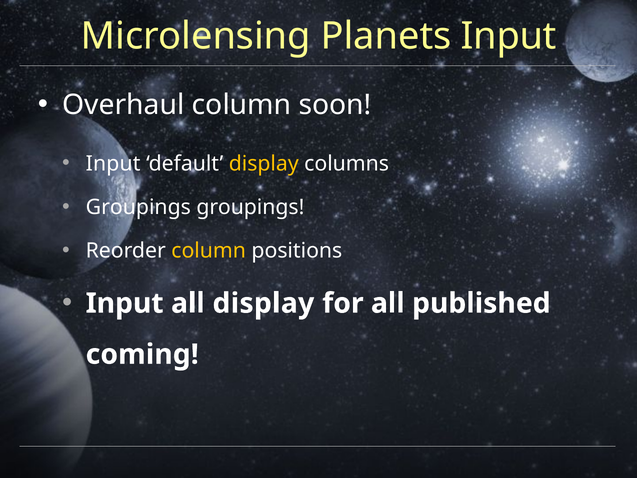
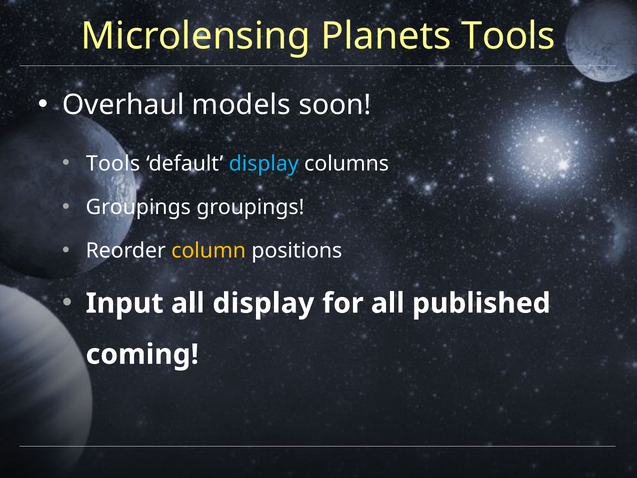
Planets Input: Input -> Tools (509, 36)
Overhaul column: column -> models (241, 105)
Input: Input -> Tools (113, 164)
display colour: yellow -> light blue (264, 164)
